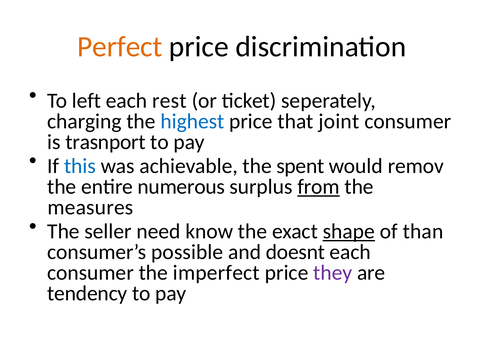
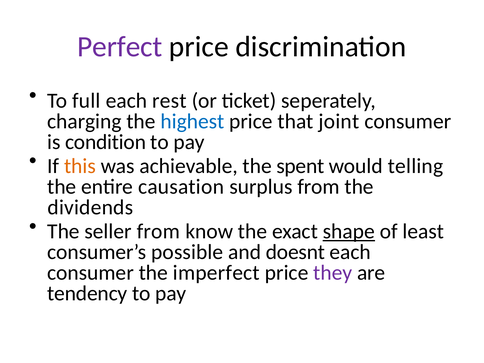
Perfect colour: orange -> purple (120, 47)
left: left -> full (86, 101)
trasnport: trasnport -> condition (106, 142)
this colour: blue -> orange (80, 166)
remov: remov -> telling (416, 166)
numerous: numerous -> causation (181, 187)
from underline: present -> none (319, 187)
measures: measures -> dividends (90, 207)
seller need: need -> from (158, 231)
than: than -> least (423, 231)
